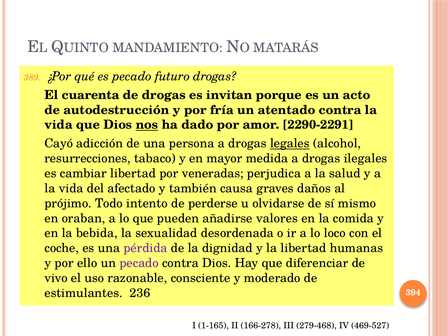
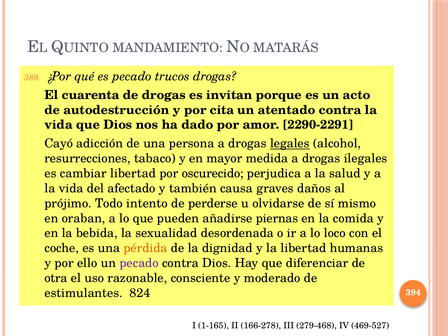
futuro: futuro -> trucos (172, 76)
fría: fría -> cita (222, 110)
nos underline: present -> none (147, 125)
veneradas: veneradas -> oscurecido (213, 173)
valores: valores -> piernas (277, 218)
pérdida colour: purple -> orange (145, 248)
vivo: vivo -> otra (56, 278)
236: 236 -> 824 (140, 293)
